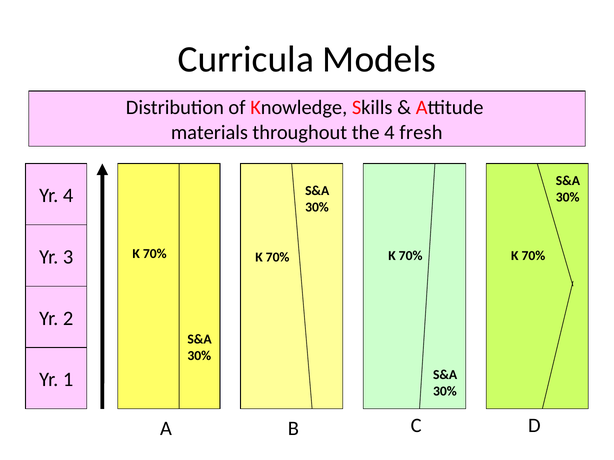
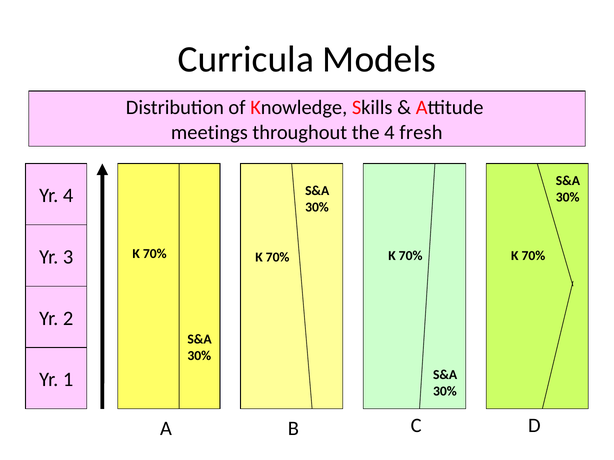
materials: materials -> meetings (209, 132)
